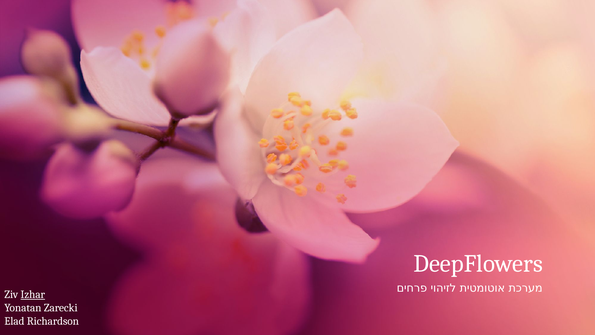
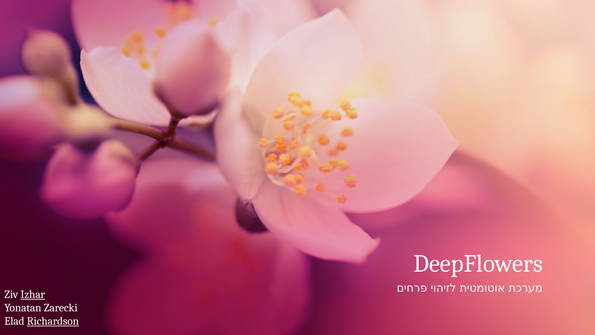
Richardson underline: none -> present (53, 321)
